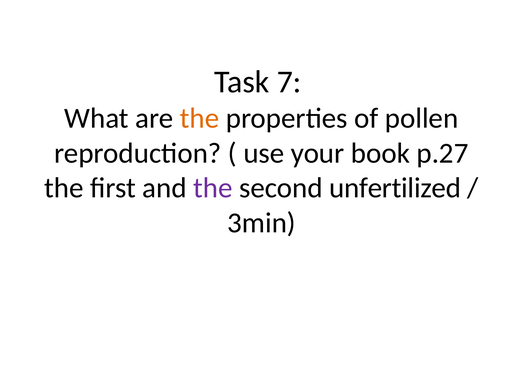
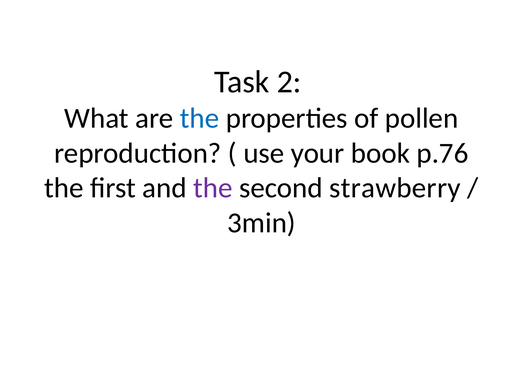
7: 7 -> 2 (289, 82)
the colour: orange -> blue (200, 118)
p.27: p.27 -> p.76 (442, 153)
unfertilized: unfertilized -> strawberry (395, 188)
